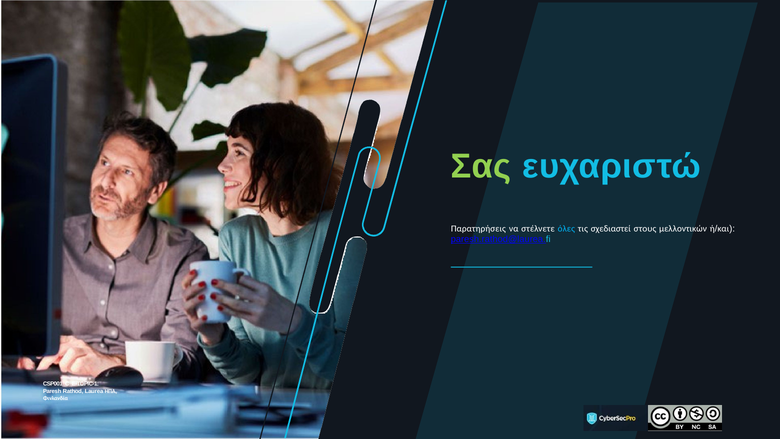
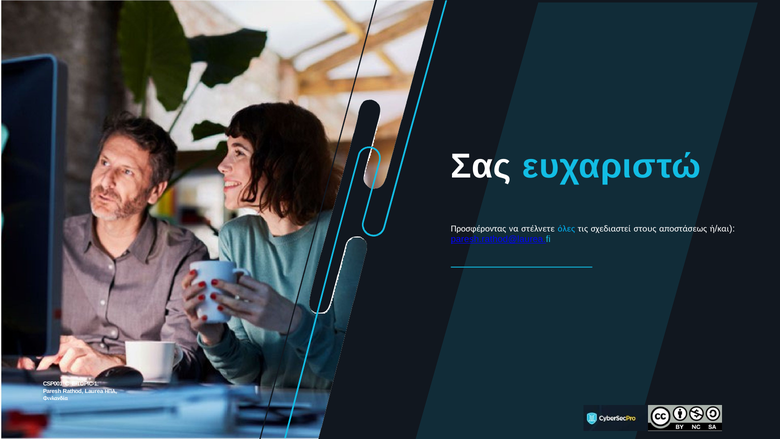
Σας colour: light green -> white (481, 166)
Παρατηρήσεις: Παρατηρήσεις -> Προσφέροντας (478, 229)
μελλοντικών: μελλοντικών -> αποστάσεως (683, 229)
